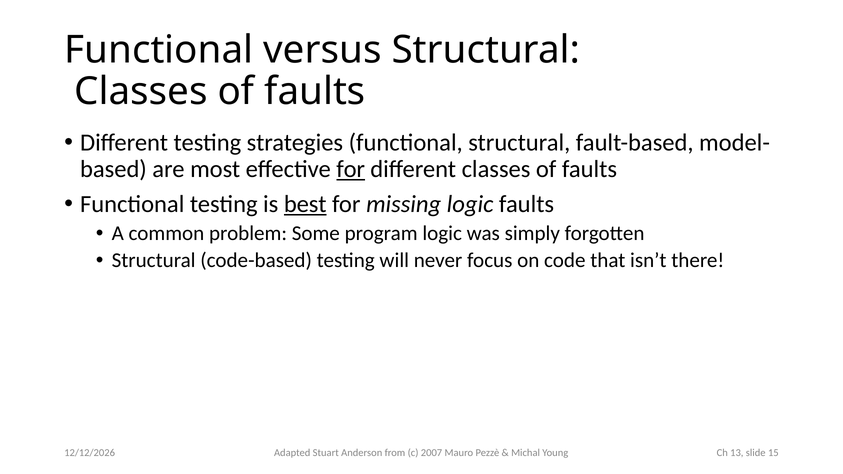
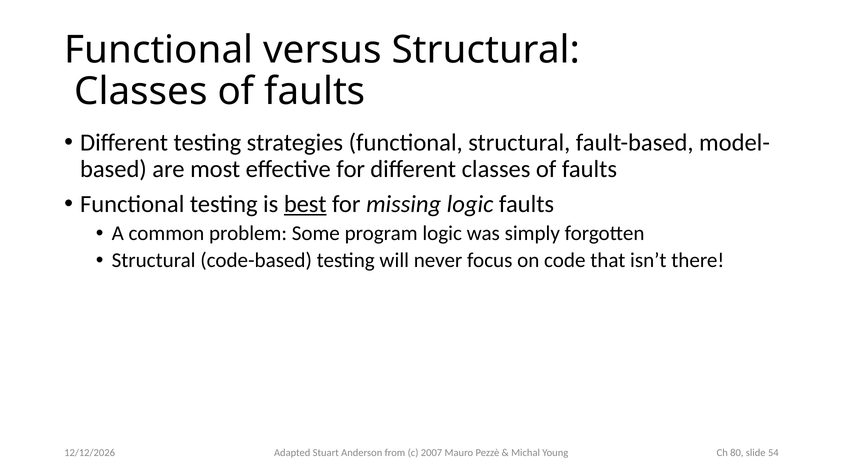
for underline: present -> none (351, 169)
13: 13 -> 80 (737, 453)
15: 15 -> 54 (773, 453)
